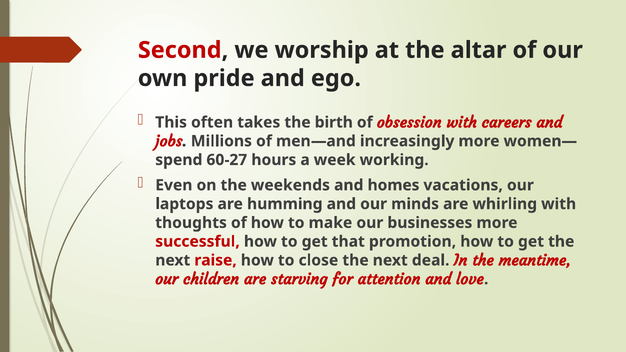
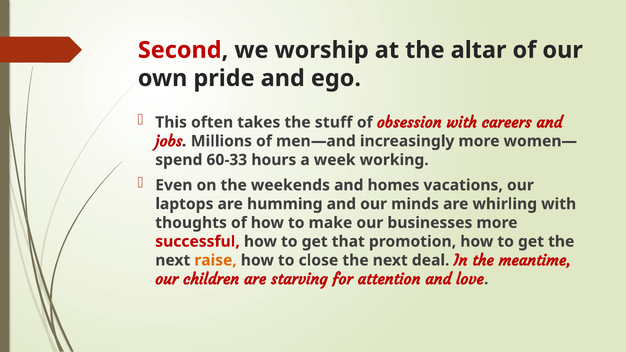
birth: birth -> stuff (334, 122)
60-27: 60-27 -> 60-33 (227, 160)
raise colour: red -> orange (216, 260)
